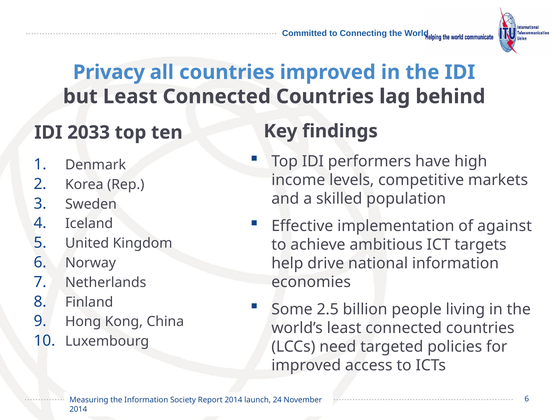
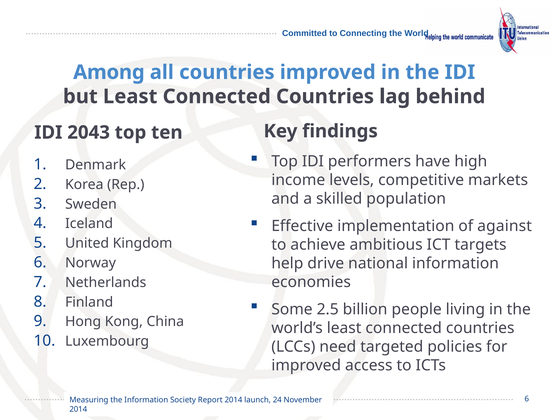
Privacy: Privacy -> Among (109, 72)
2033: 2033 -> 2043 (89, 132)
